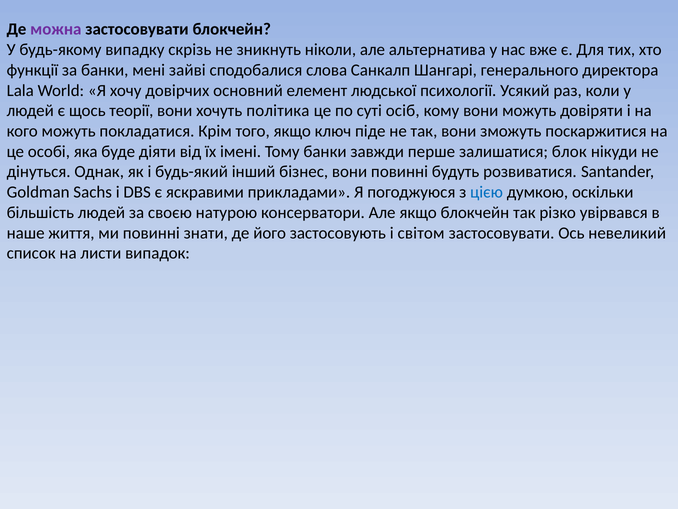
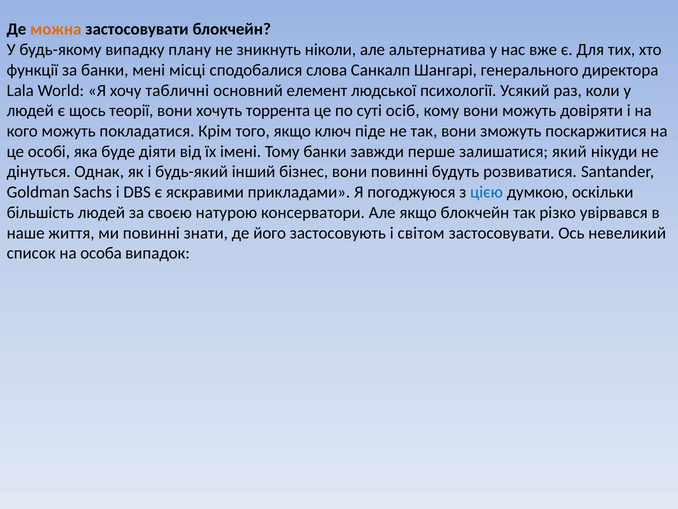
можна colour: purple -> orange (56, 29)
скрізь: скрізь -> плану (190, 50)
зайві: зайві -> місці (187, 70)
довірчих: довірчих -> табличні (177, 90)
політика: політика -> торрента (278, 111)
блок: блок -> який (569, 151)
листи: листи -> особа (101, 253)
